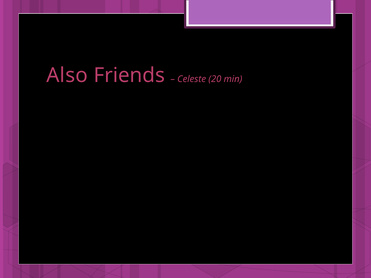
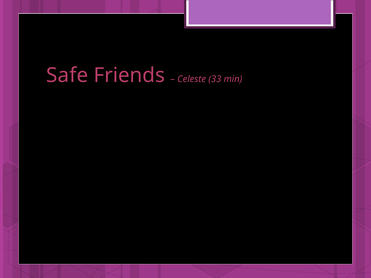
Also: Also -> Safe (67, 75)
20: 20 -> 33 (215, 79)
